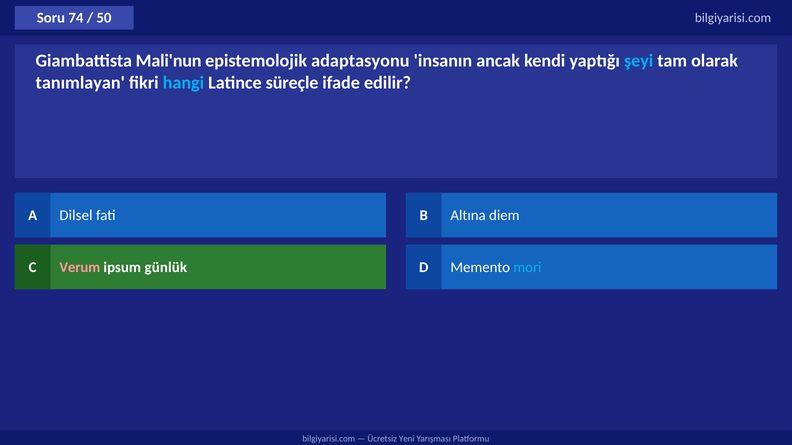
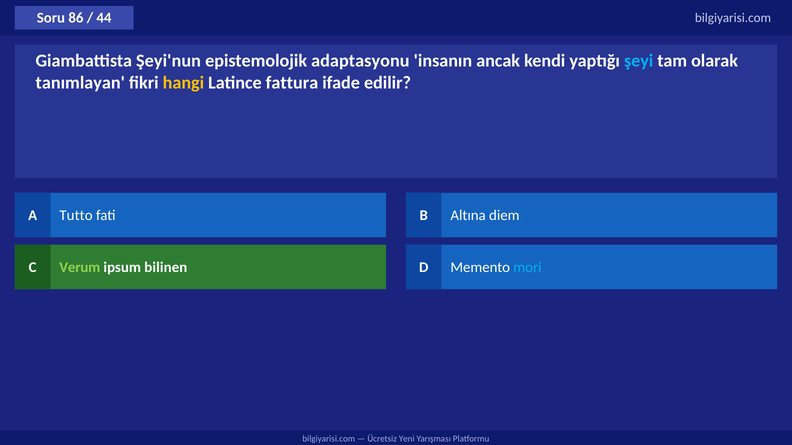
74: 74 -> 86 (76, 18)
50: 50 -> 44 (104, 18)
Mali'nun: Mali'nun -> Şeyi'nun (169, 61)
hangi colour: light blue -> yellow (183, 83)
süreçle: süreçle -> fattura (292, 83)
Dilsel: Dilsel -> Tutto (76, 216)
Verum colour: pink -> light green (80, 267)
günlük: günlük -> bilinen (166, 267)
